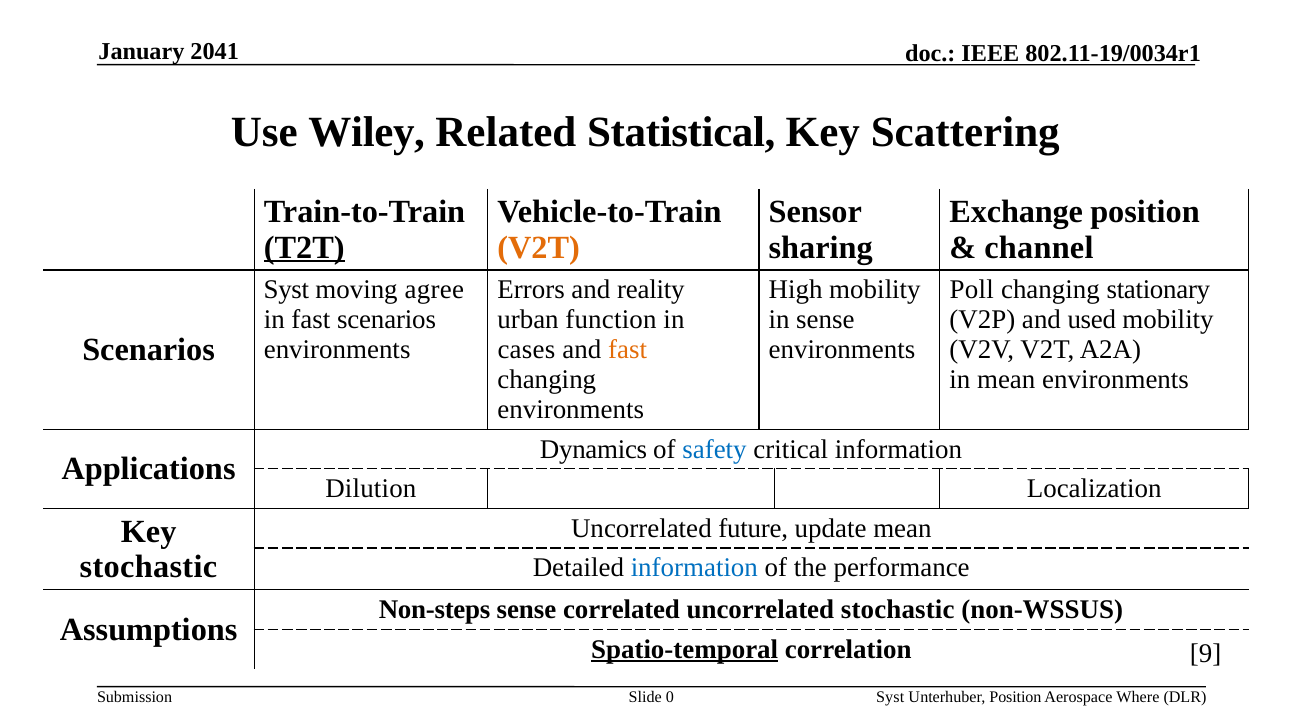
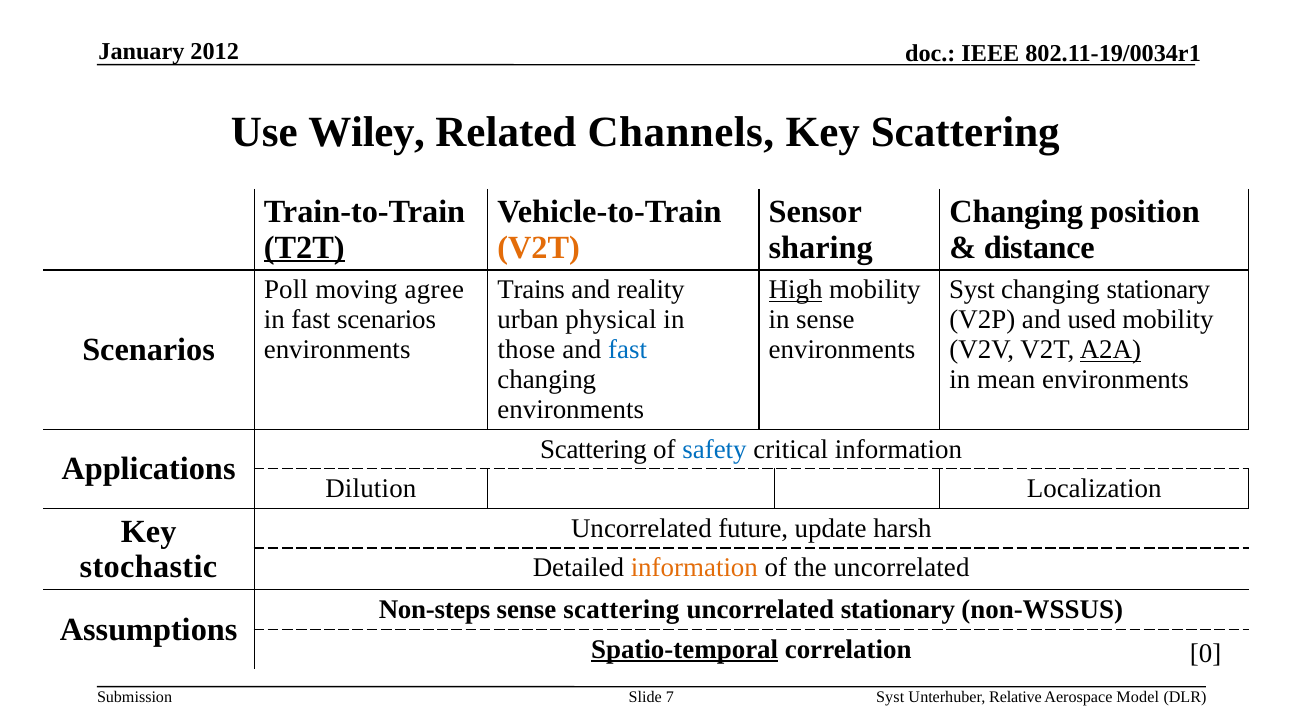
2041: 2041 -> 2012 (215, 51)
Statistical: Statistical -> Channels (681, 132)
Exchange: Exchange -> Changing (1016, 212)
channel: channel -> distance (1039, 247)
Syst: Syst -> Poll (286, 290)
Errors: Errors -> Trains (531, 290)
High underline: none -> present (796, 290)
Poll: Poll -> Syst (972, 290)
function: function -> physical (611, 320)
cases: cases -> those (526, 350)
fast colour: orange -> blue (628, 350)
A2A underline: none -> present (1110, 350)
Dynamics: Dynamics -> Scattering (594, 449)
update mean: mean -> harsh (902, 528)
information colour: blue -> orange (694, 568)
the performance: performance -> uncorrelated (902, 568)
sense correlated: correlated -> scattering (621, 609)
uncorrelated stochastic: stochastic -> stationary (898, 609)
9: 9 -> 0 (1206, 653)
0: 0 -> 7 (670, 697)
Unterhuber Position: Position -> Relative (1015, 697)
Where: Where -> Model (1138, 697)
